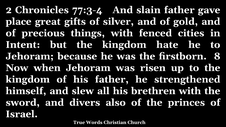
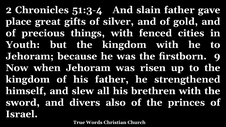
77:3-4: 77:3-4 -> 51:3-4 (87, 10)
Intent: Intent -> Youth (23, 45)
kingdom hate: hate -> with (167, 45)
8: 8 -> 9 (217, 56)
